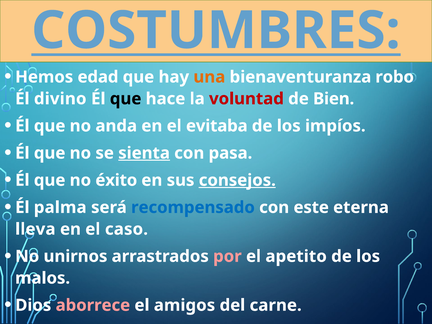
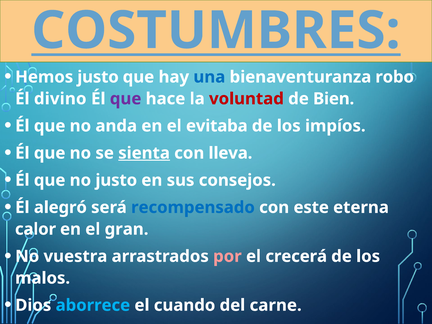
Hemos edad: edad -> justo (98, 77)
una colour: orange -> blue (209, 77)
que colour: black -> purple (126, 99)
pasa: pasa -> lleva (230, 153)
no éxito: éxito -> justo (116, 180)
consejos underline: present -> none (237, 180)
palma: palma -> alegró (60, 207)
lleva: lleva -> calor (35, 229)
caso: caso -> gran (127, 229)
unirnos: unirnos -> vuestra (75, 256)
apetito: apetito -> crecerá (296, 256)
aborrece colour: pink -> light blue (93, 305)
amigos: amigos -> cuando (185, 305)
